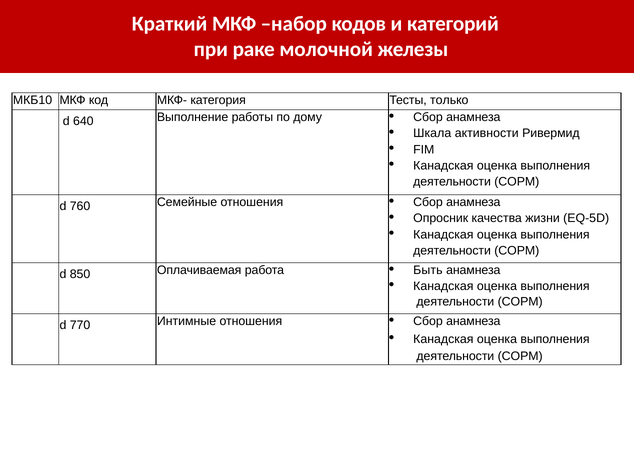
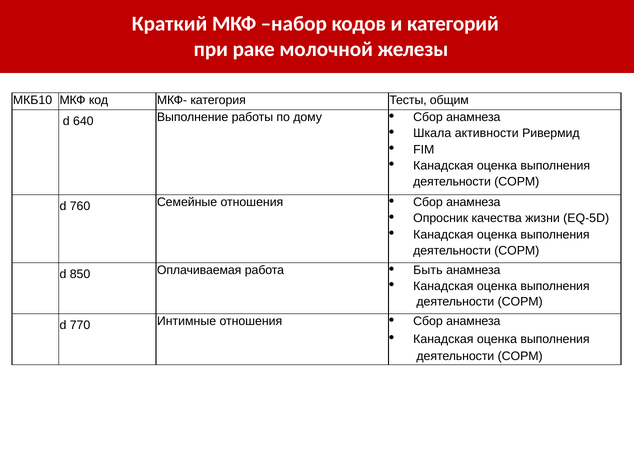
только: только -> общим (449, 101)
